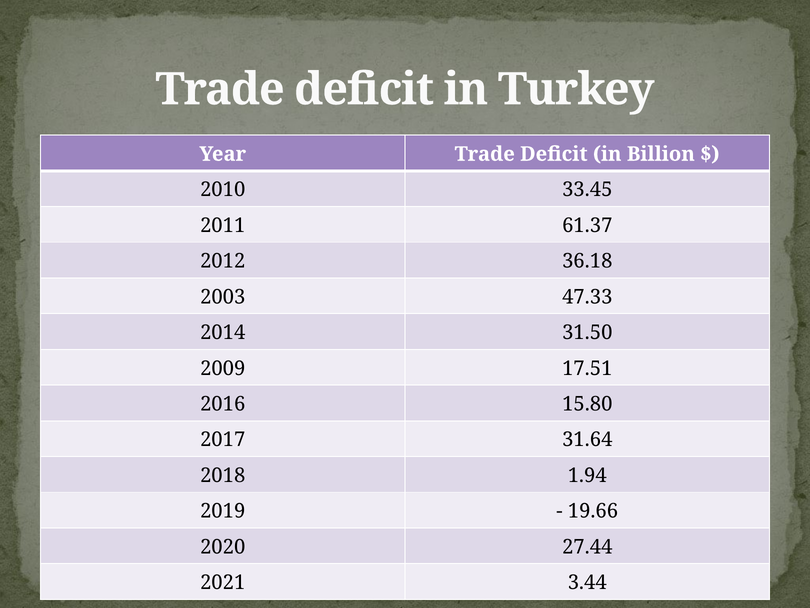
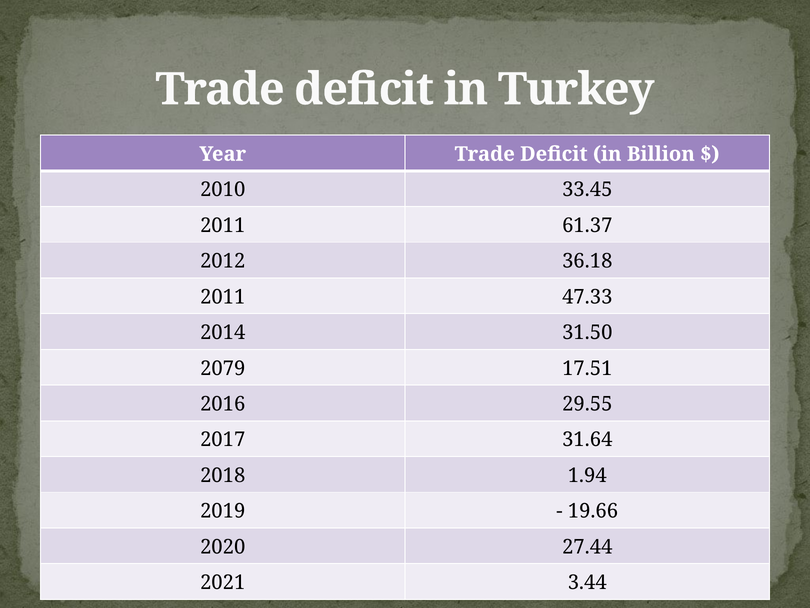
2003: 2003 -> 2011 (223, 297)
2009: 2009 -> 2079 (223, 368)
15.80: 15.80 -> 29.55 (587, 404)
